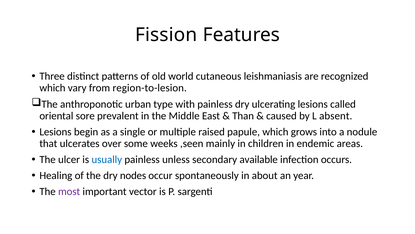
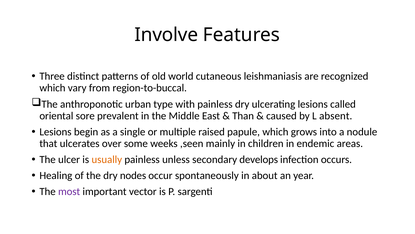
Fission: Fission -> Involve (166, 35)
region-to-lesion: region-to-lesion -> region-to-buccal (150, 88)
usually colour: blue -> orange (107, 159)
available: available -> develops (259, 159)
